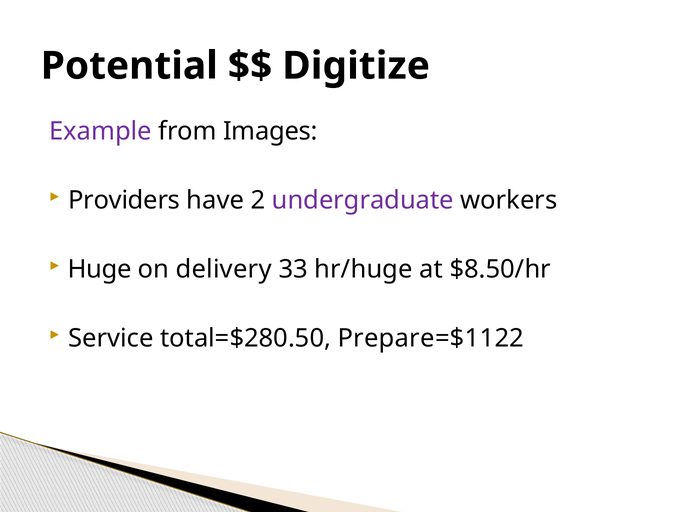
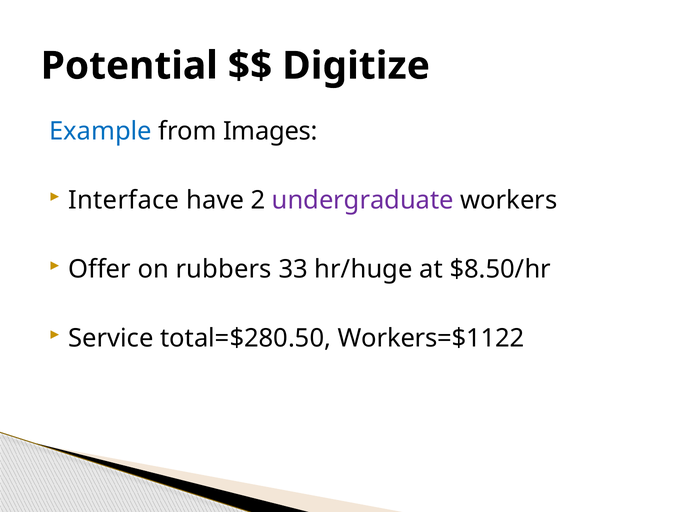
Example colour: purple -> blue (100, 131)
Providers: Providers -> Interface (124, 200)
Huge: Huge -> Offer (100, 269)
delivery: delivery -> rubbers (224, 269)
Prepare=$1122: Prepare=$1122 -> Workers=$1122 (431, 338)
